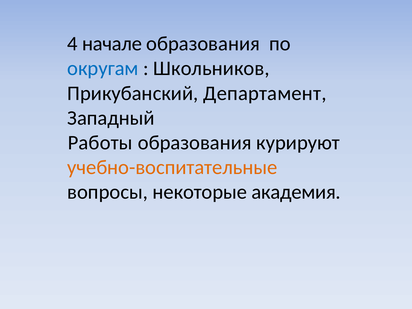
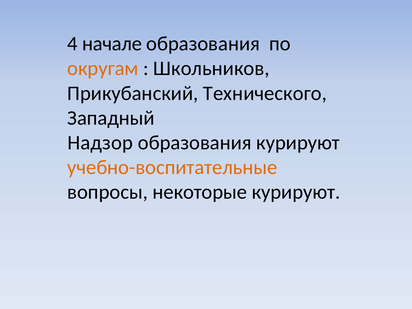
округам colour: blue -> orange (103, 68)
Департамент: Департамент -> Технического (265, 93)
Работы: Работы -> Надзор (100, 143)
некоторые академия: академия -> курируют (296, 192)
